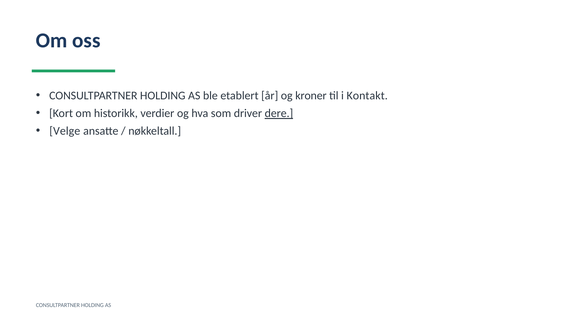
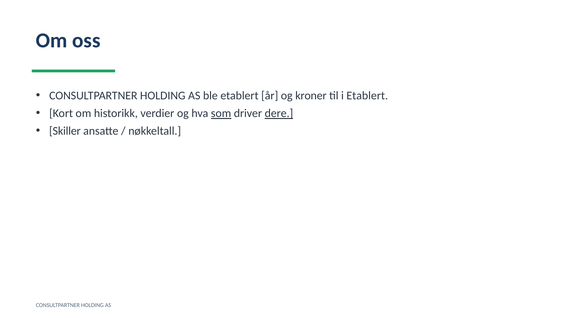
i Kontakt: Kontakt -> Etablert (367, 96)
som underline: none -> present (221, 113)
Velge: Velge -> Skiller (65, 131)
